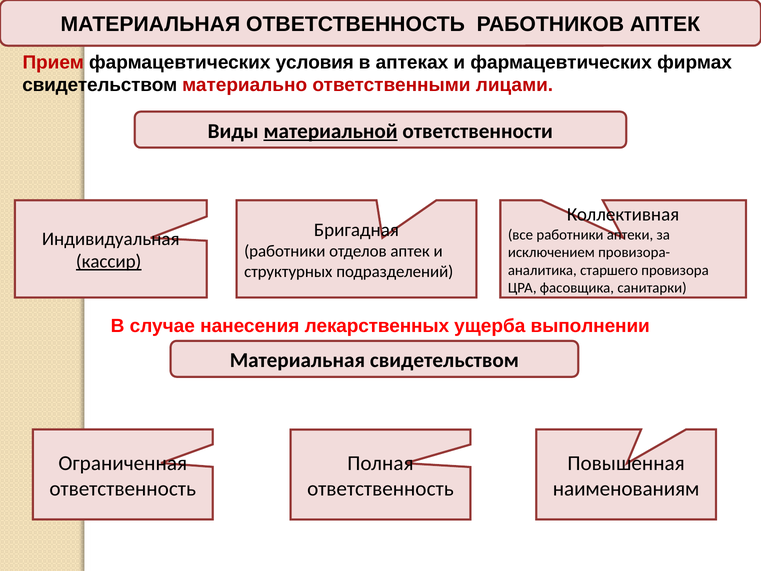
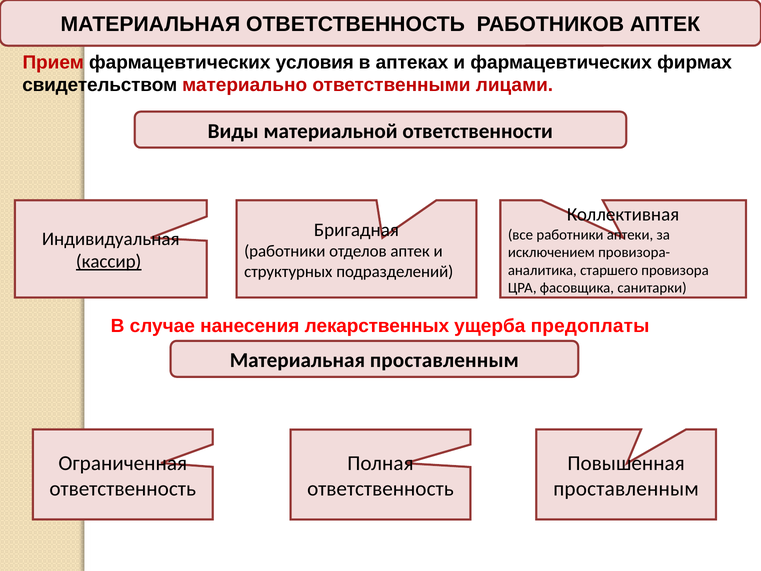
материальной underline: present -> none (331, 131)
выполнении: выполнении -> предоплаты (590, 326)
Материальная свидетельством: свидетельством -> проставленным (444, 360)
наименованиям: наименованиям -> проставленным (626, 488)
